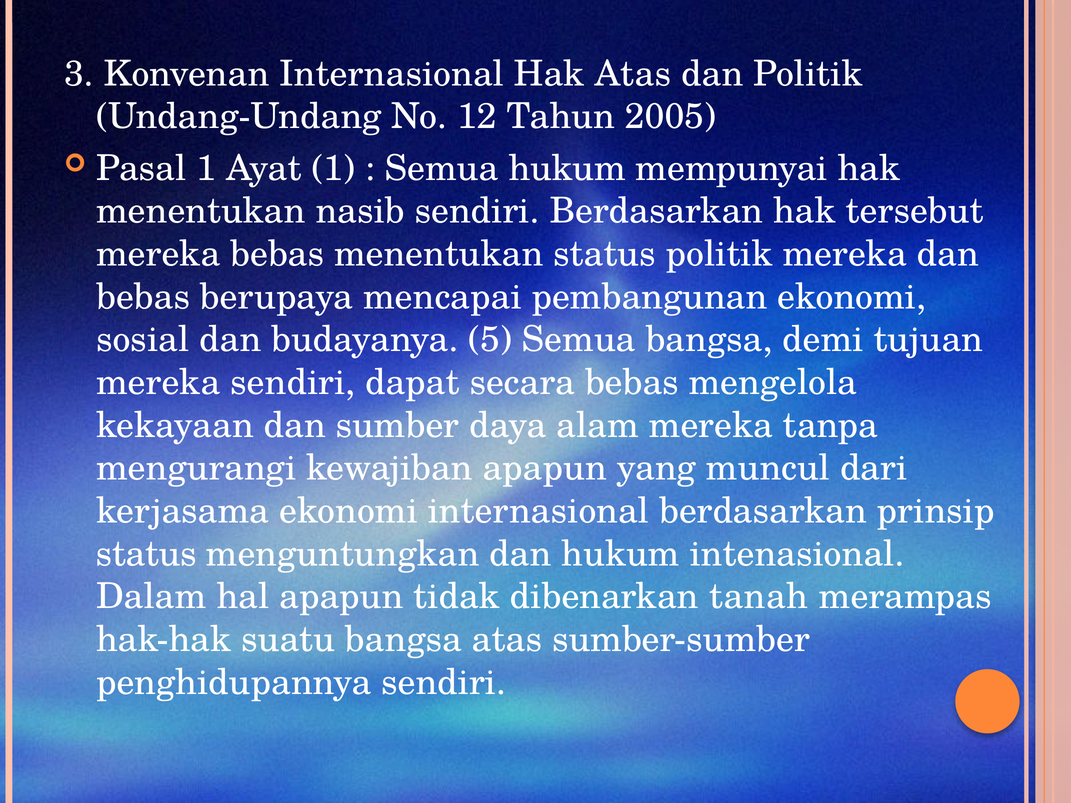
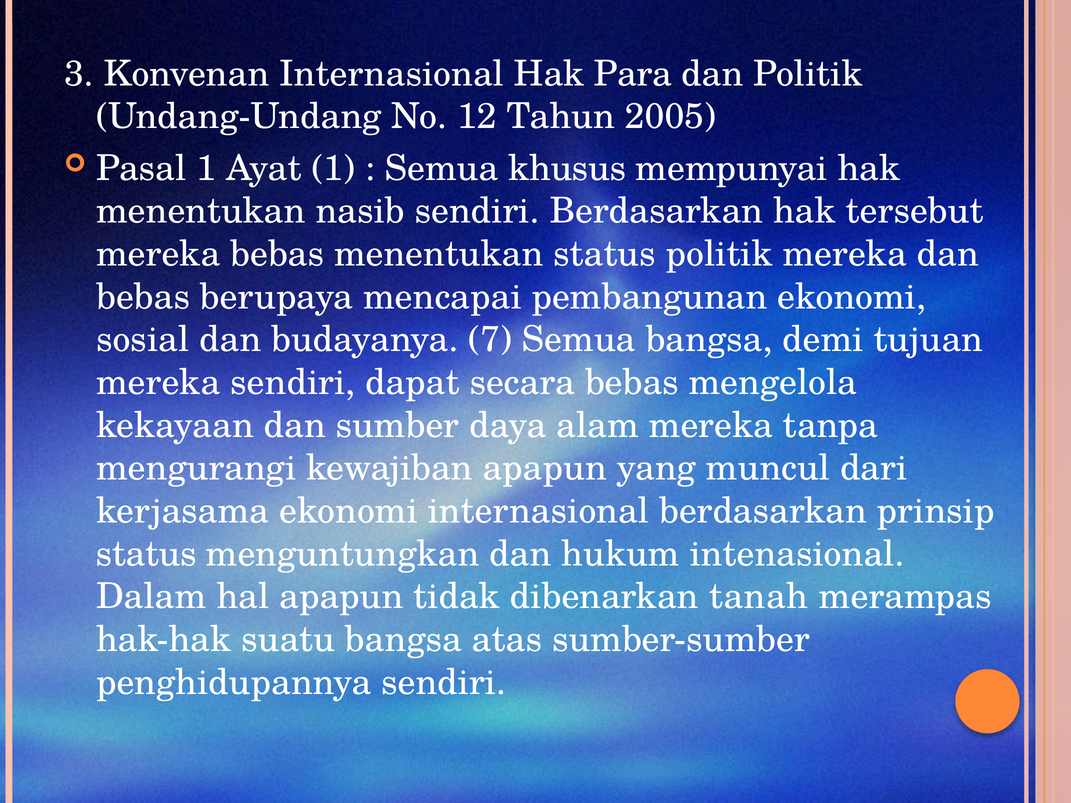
Hak Atas: Atas -> Para (633, 74)
Semua hukum: hukum -> khusus (567, 168)
5: 5 -> 7 (490, 340)
